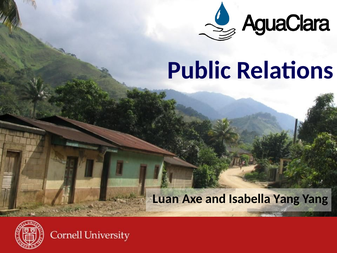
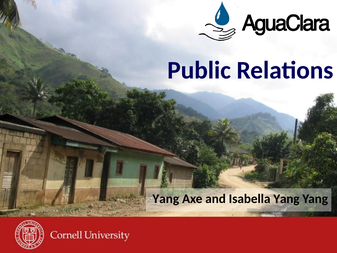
Luan: Luan -> Yang (166, 199)
